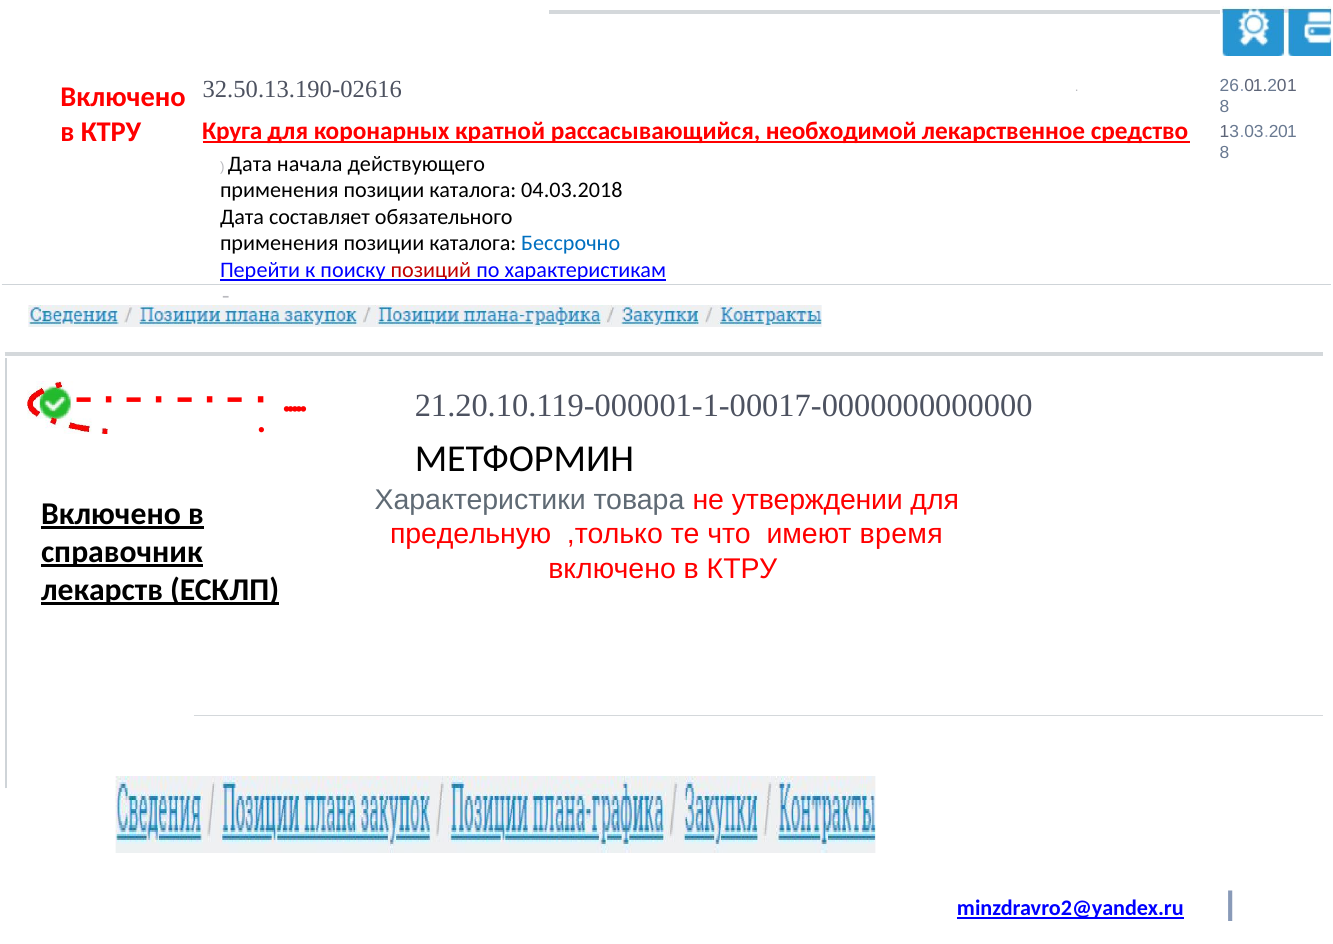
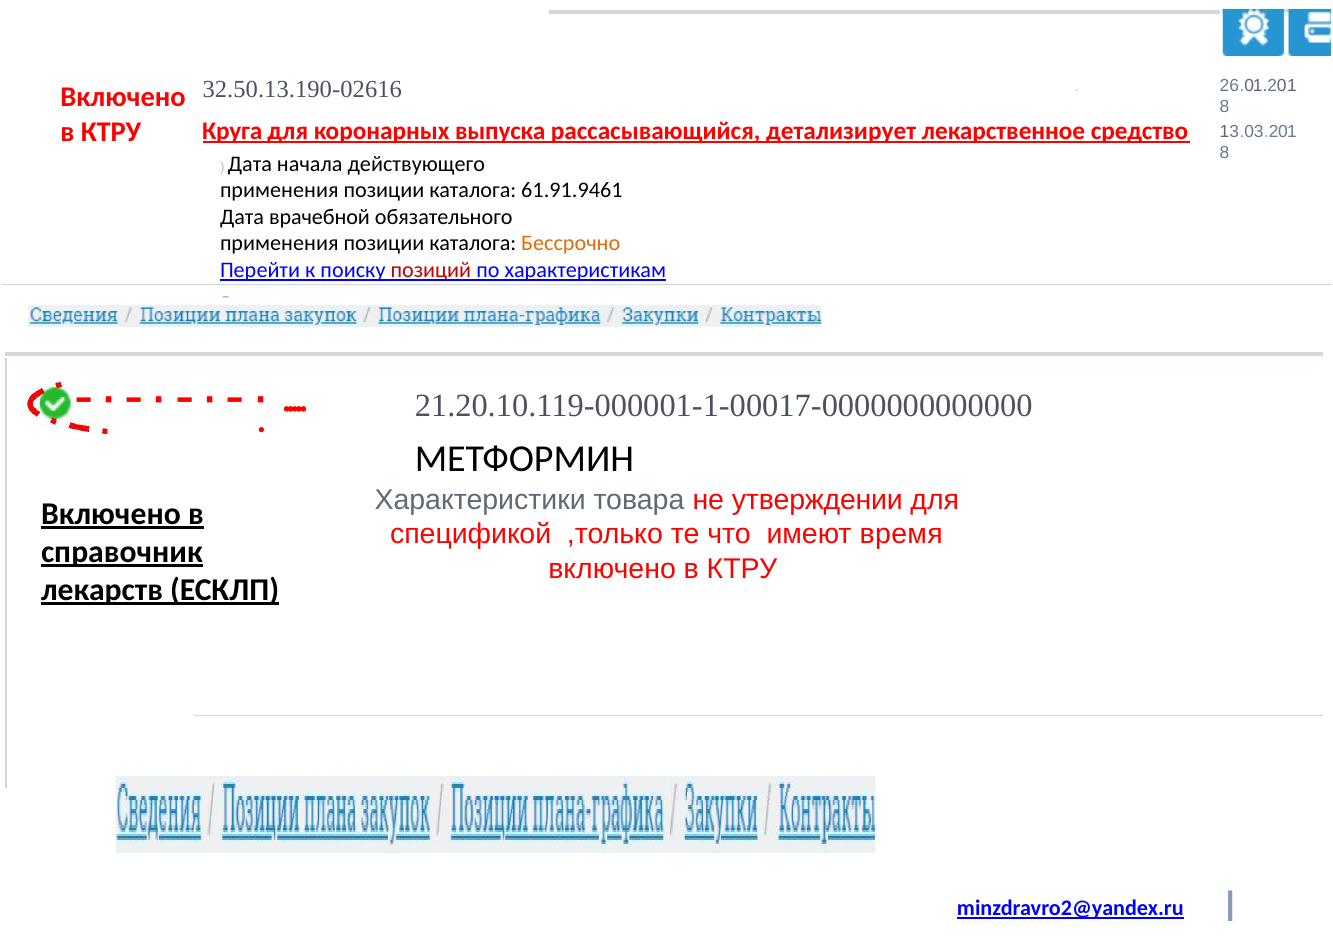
кратной: кратной -> выпуска (500, 131)
необходимой: необходимой -> детализирует (841, 131)
04.03.2018: 04.03.2018 -> 61.91.9461 (572, 190)
составляет: составляет -> врачебной (319, 217)
Бессрочно colour: blue -> orange (571, 243)
предельную: предельную -> спецификой (471, 534)
